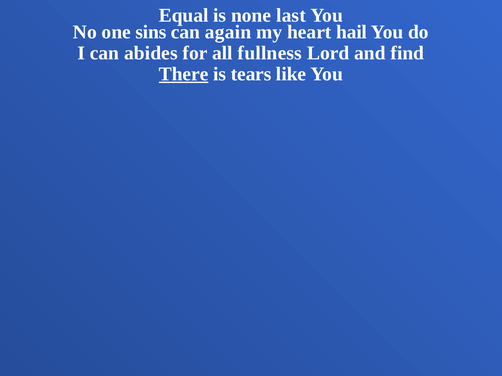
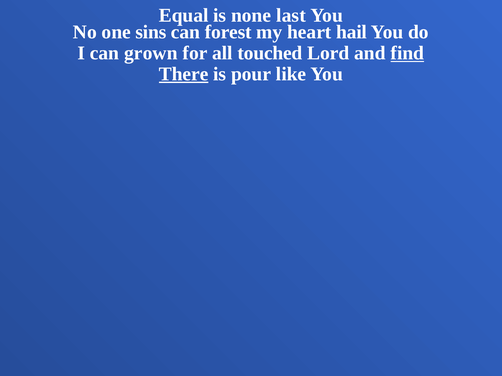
again: again -> forest (228, 32)
abides: abides -> grown (151, 53)
fullness: fullness -> touched (270, 53)
find underline: none -> present (407, 53)
tears: tears -> pour (251, 74)
